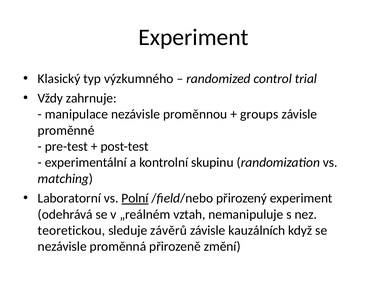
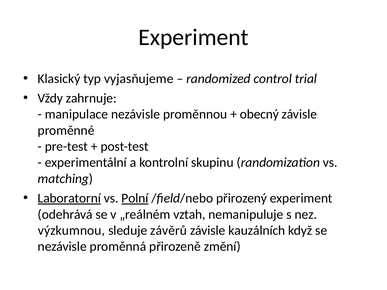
výzkumného: výzkumného -> vyjasňujeme (139, 79)
groups: groups -> obecný (259, 114)
Laboratorní underline: none -> present (69, 198)
teoretickou: teoretickou -> výzkumnou (71, 231)
